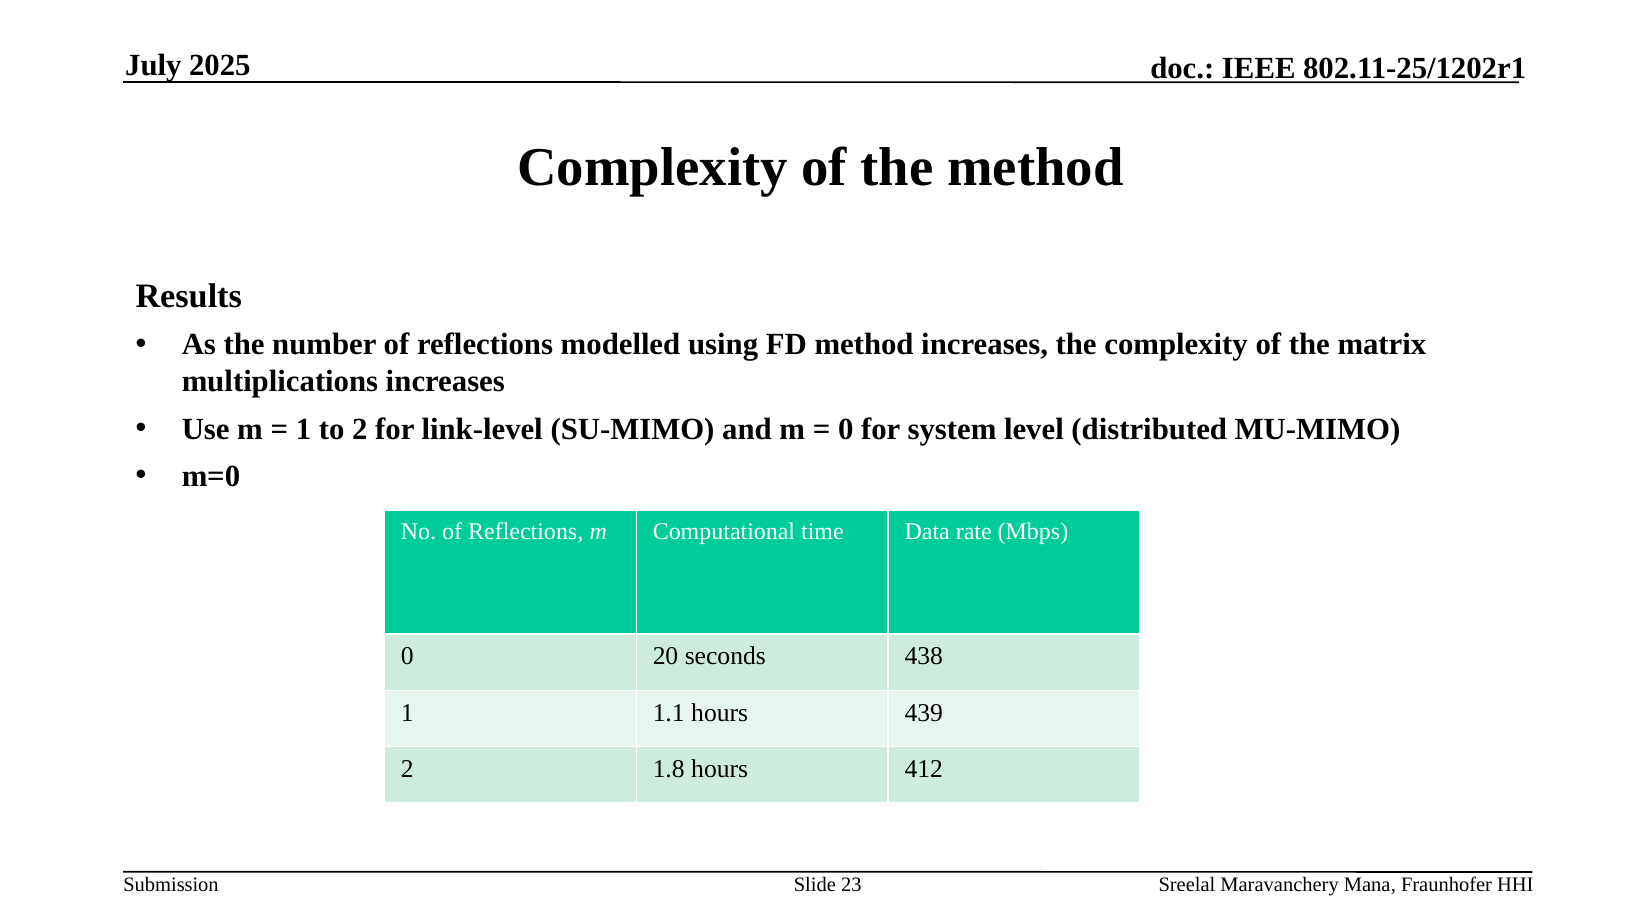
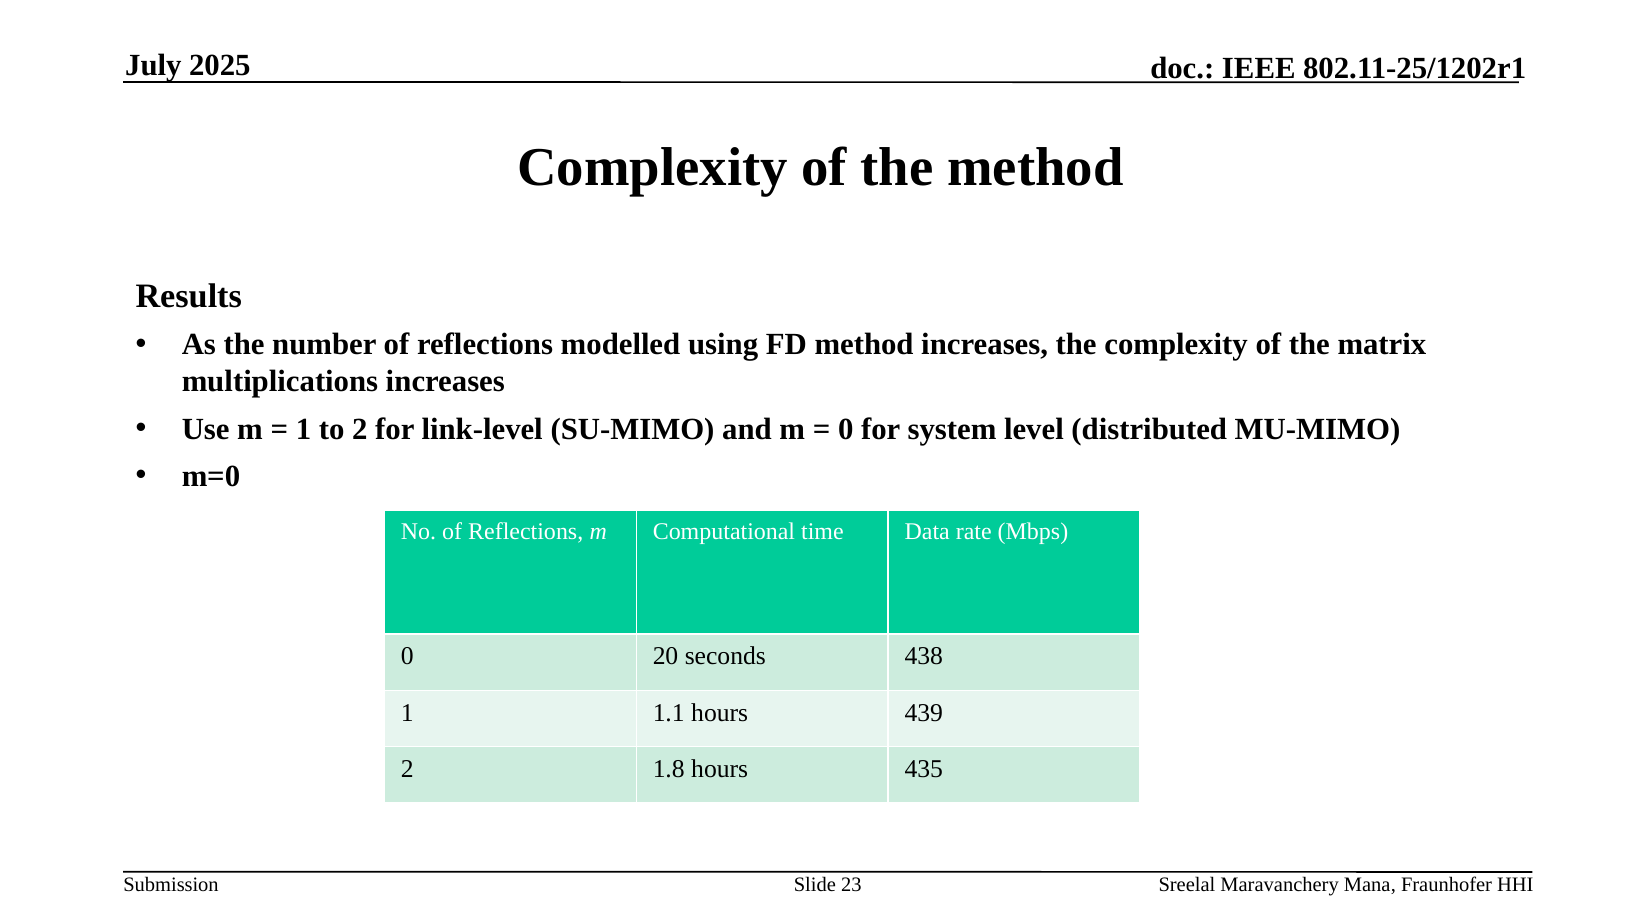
412: 412 -> 435 (924, 770)
